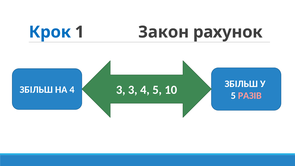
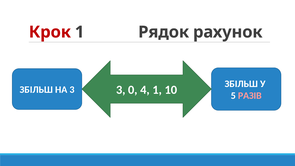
Крок colour: blue -> red (50, 32)
Закон: Закон -> Рядок (164, 32)
3 3: 3 -> 0 (133, 90)
4 5: 5 -> 1 (157, 90)
НА 4: 4 -> 3 (72, 90)
